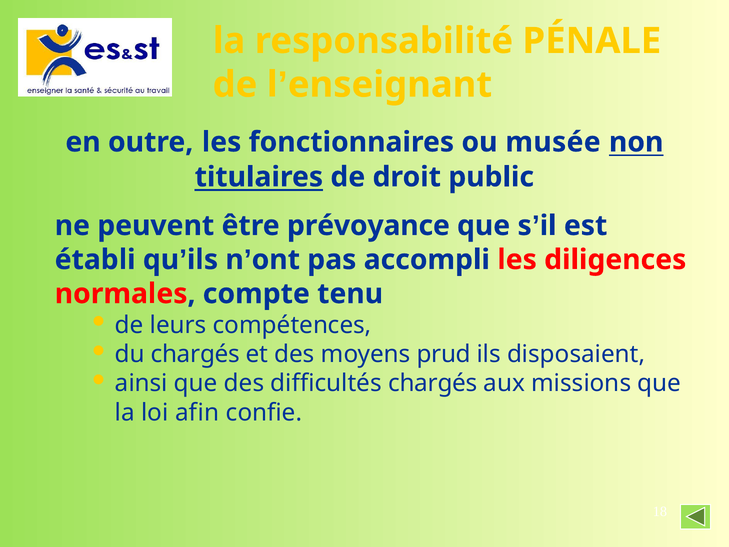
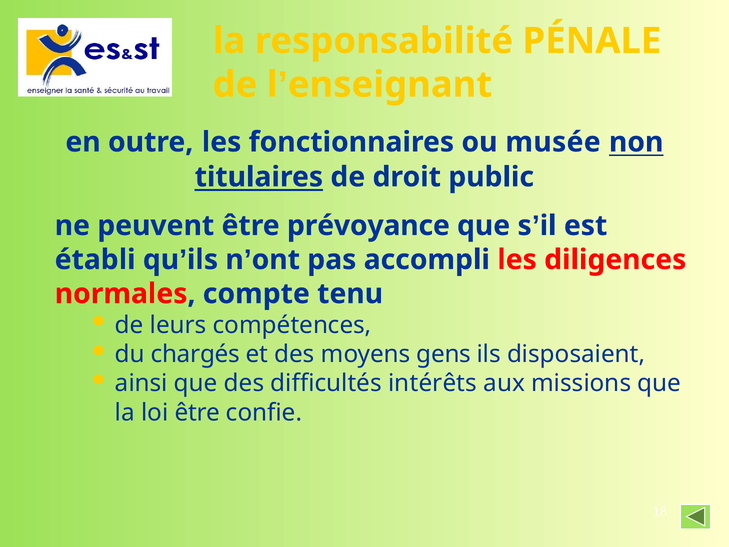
prud: prud -> gens (444, 354)
difficultés chargés: chargés -> intérêts (433, 383)
loi afin: afin -> être (197, 412)
